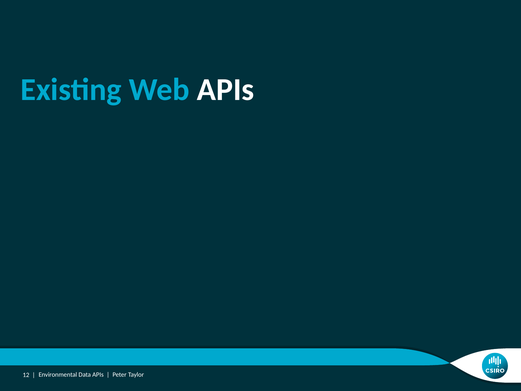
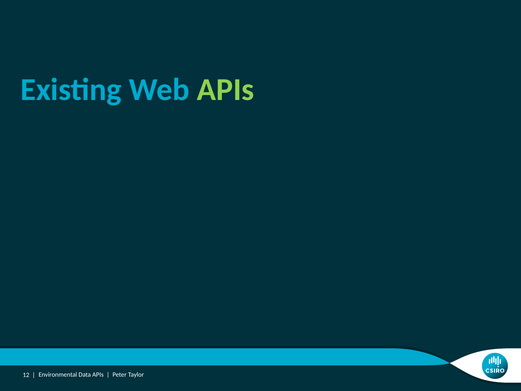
APIs colour: white -> light green (225, 90)
